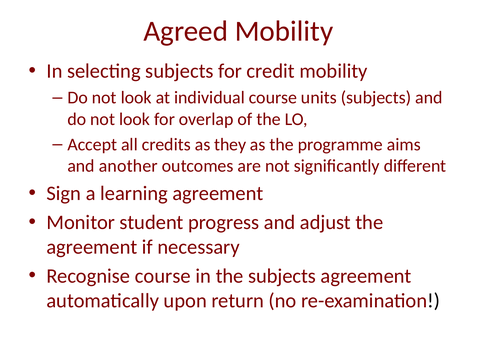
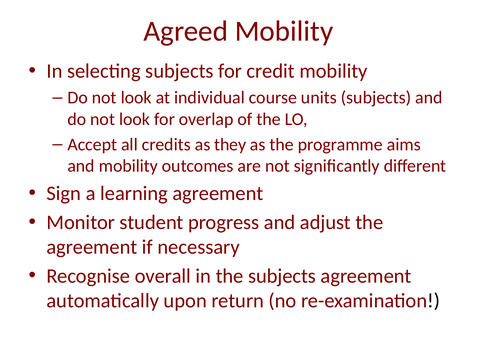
and another: another -> mobility (128, 166)
Recognise course: course -> overall (163, 276)
